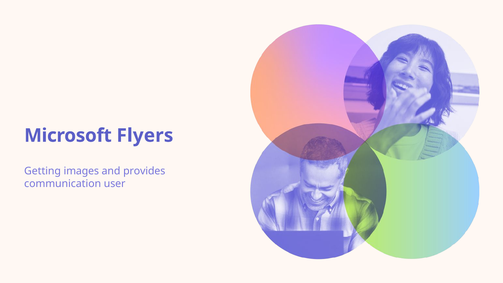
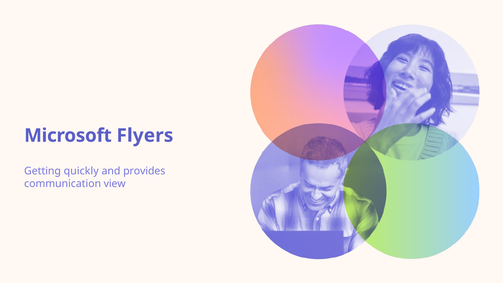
images: images -> quickly (81, 171)
user: user -> view (115, 184)
